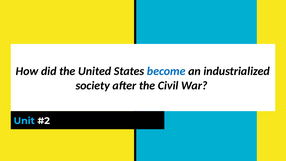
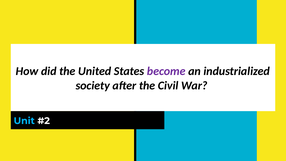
become colour: blue -> purple (166, 71)
